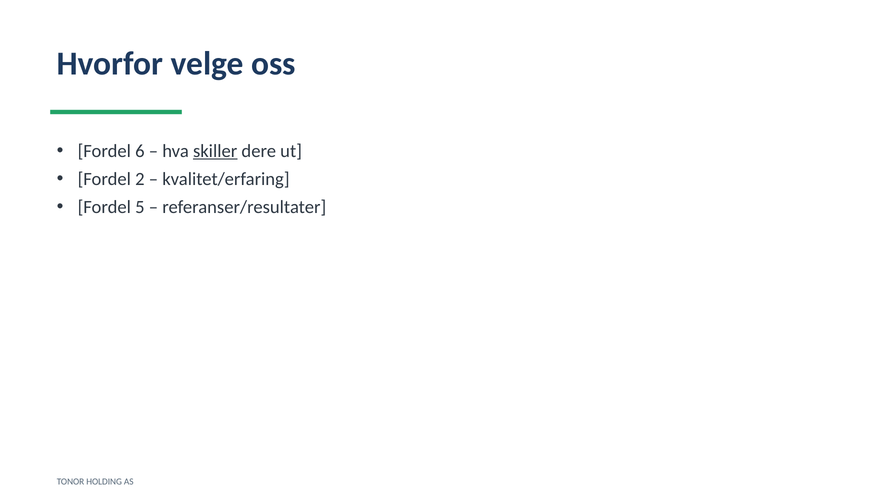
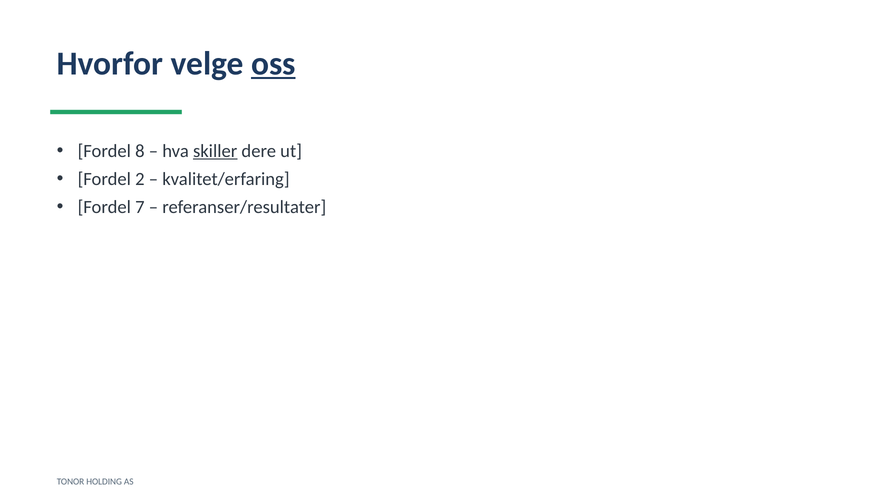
oss underline: none -> present (273, 64)
6: 6 -> 8 (140, 151)
5: 5 -> 7 (140, 207)
